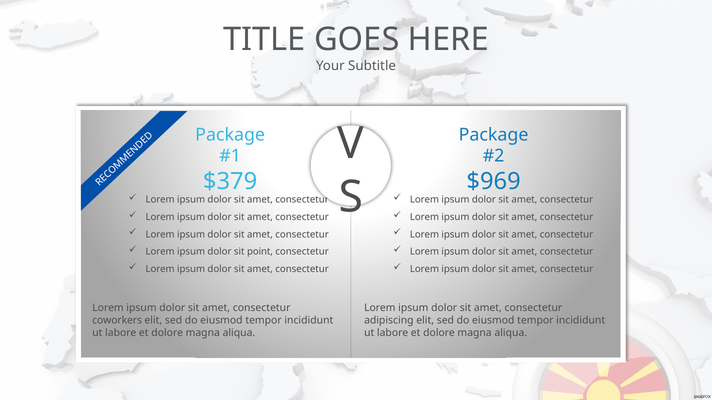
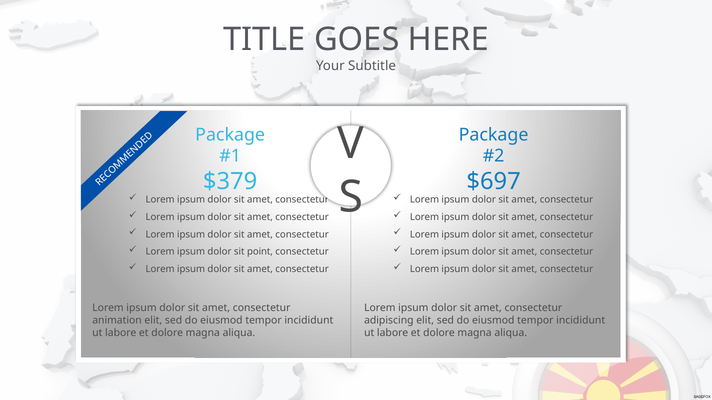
$969: $969 -> $697 (494, 182)
coworkers: coworkers -> animation (117, 321)
